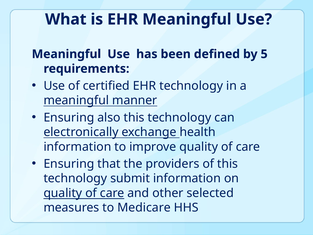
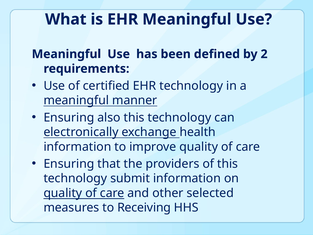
5: 5 -> 2 (264, 54)
Medicare: Medicare -> Receiving (144, 208)
